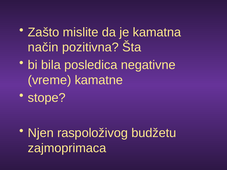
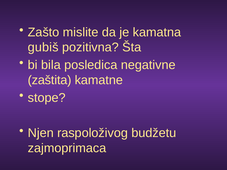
način: način -> gubiš (43, 47)
vreme: vreme -> zaštita (50, 80)
